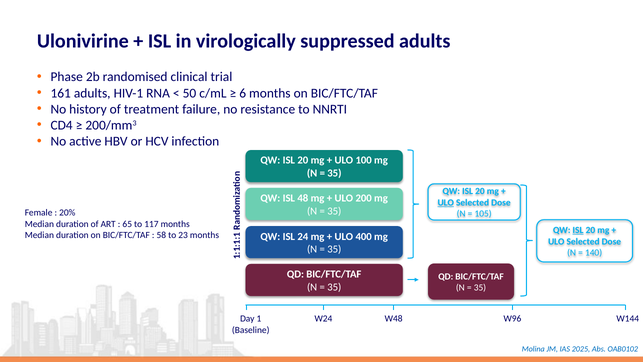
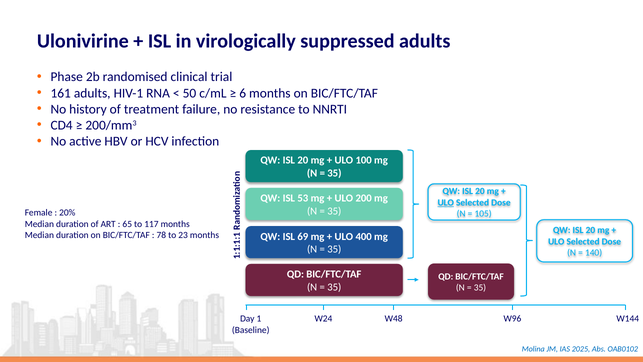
48: 48 -> 53 (303, 198)
ISL underline: present -> none (578, 230)
58: 58 -> 78 (161, 235)
24: 24 -> 69 (303, 236)
